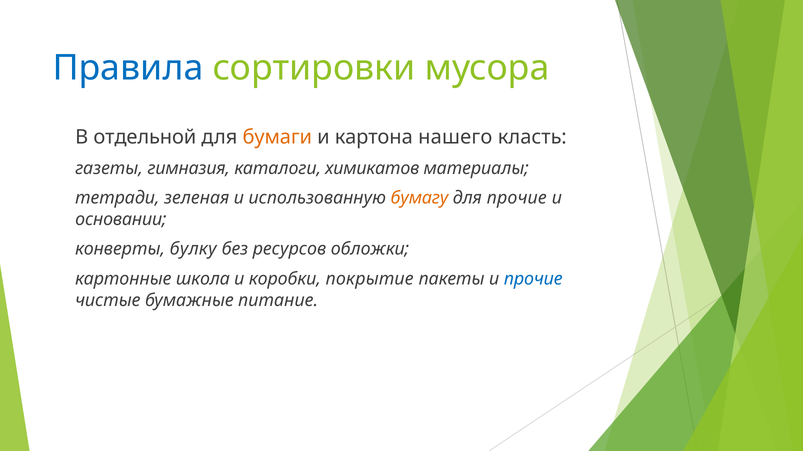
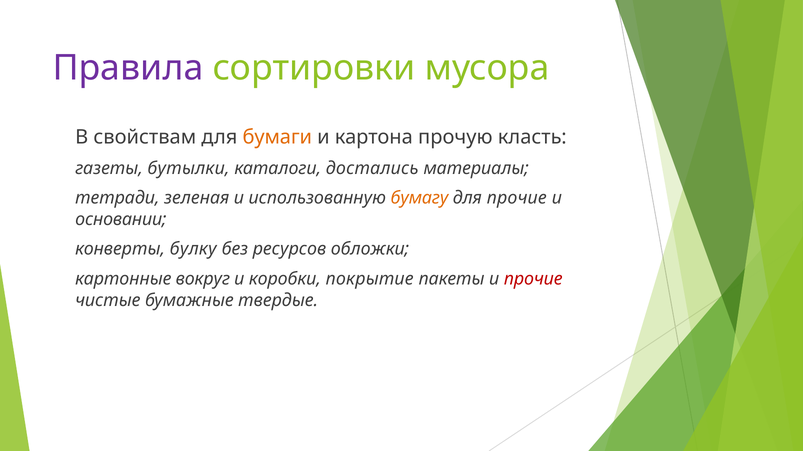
Правила colour: blue -> purple (128, 68)
отдельной: отдельной -> свойствам (145, 138)
нашего: нашего -> прочую (455, 138)
гимназия: гимназия -> бутылки (188, 169)
химикатов: химикатов -> достались (372, 169)
школа: школа -> вокруг (203, 279)
прочие colour: blue -> red (533, 279)
питание: питание -> твердые (278, 301)
